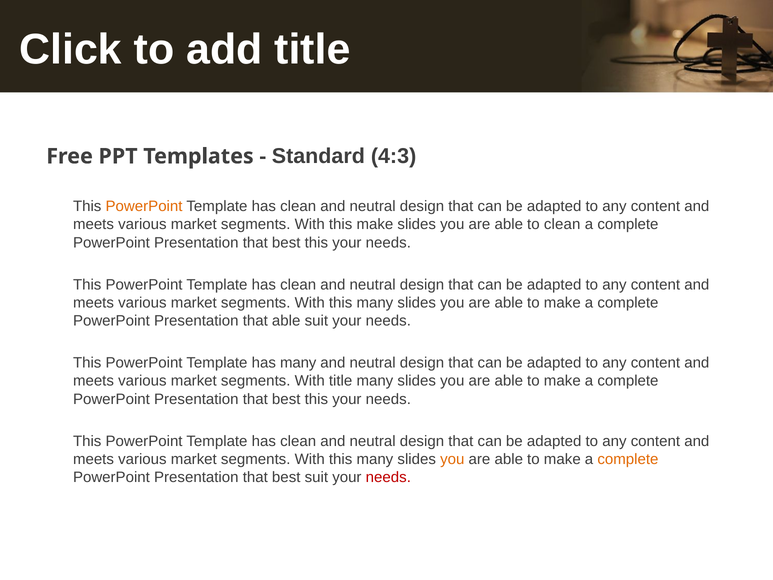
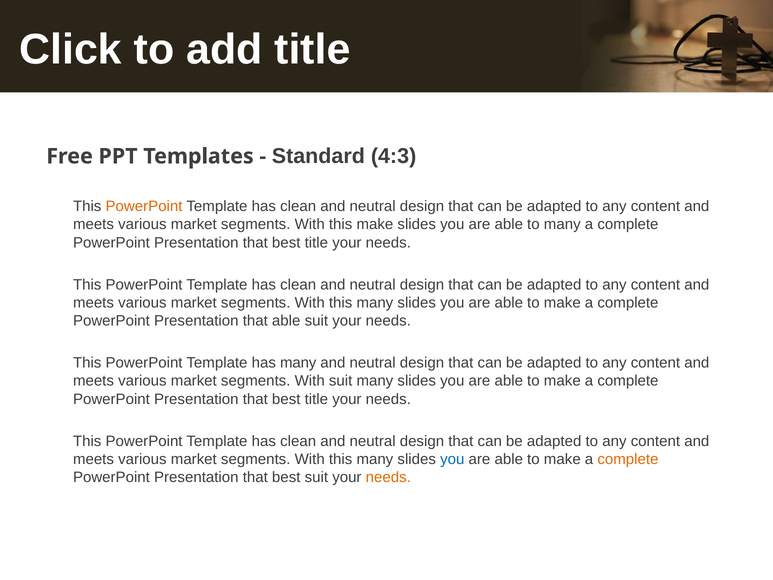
to clean: clean -> many (562, 224)
this: this -> title (316, 242)
With title: title -> suit (341, 381)
this: this -> title (316, 399)
you colour: orange -> blue (452, 459)
needs colour: red -> orange (388, 477)
